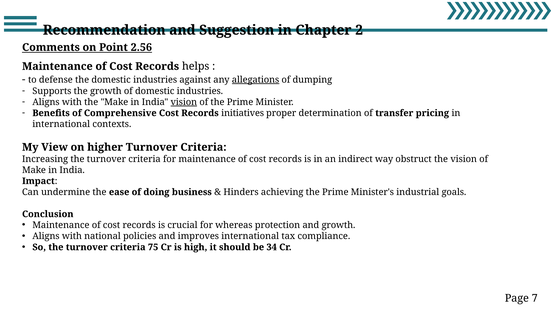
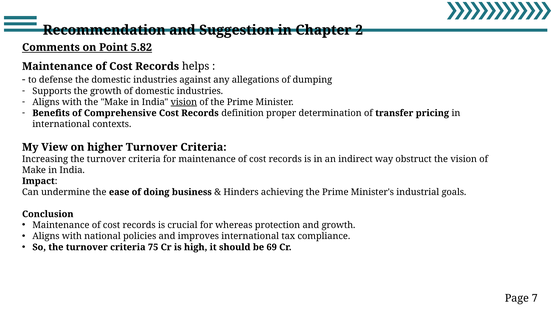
2.56: 2.56 -> 5.82 (141, 47)
allegations underline: present -> none (256, 80)
initiatives: initiatives -> definition (243, 113)
34: 34 -> 69 (272, 247)
